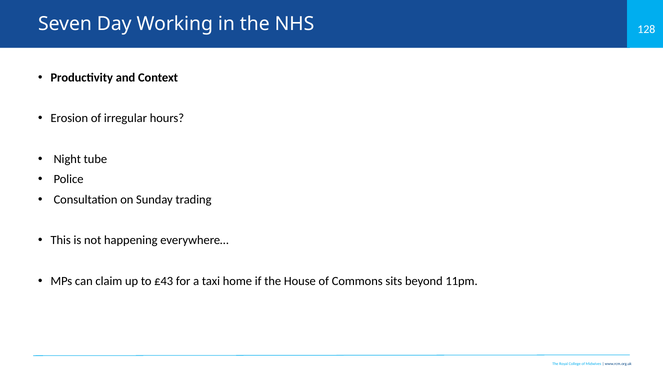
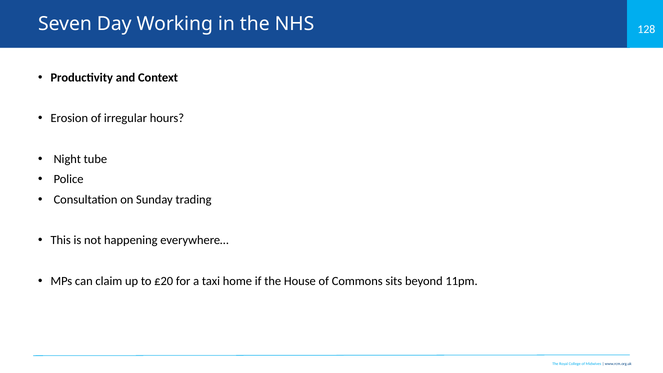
£43: £43 -> £20 (164, 281)
